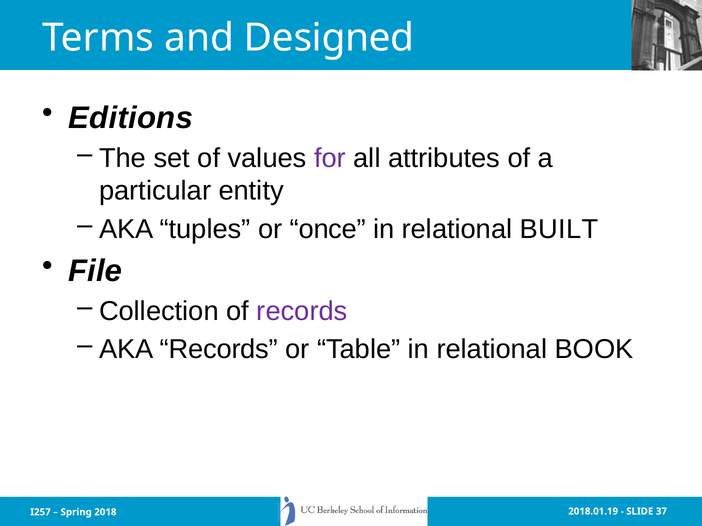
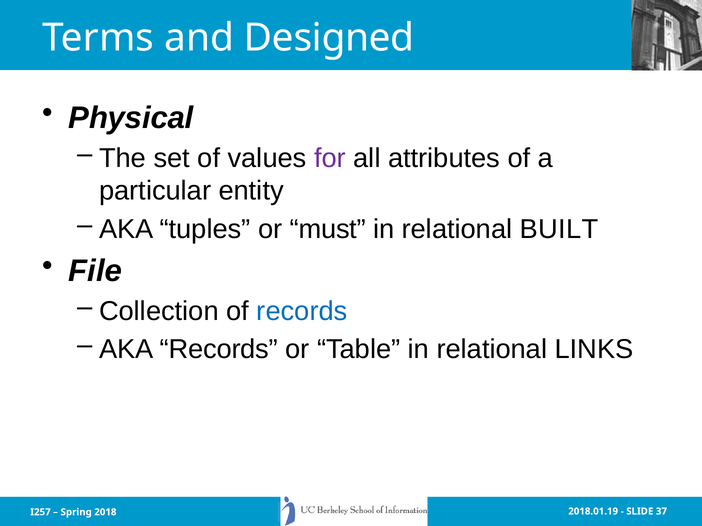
Editions: Editions -> Physical (131, 118)
once: once -> must (328, 229)
records colour: purple -> blue (302, 311)
BOOK: BOOK -> LINKS (594, 350)
